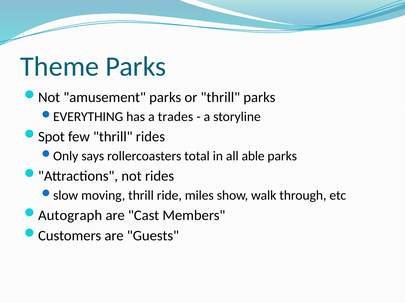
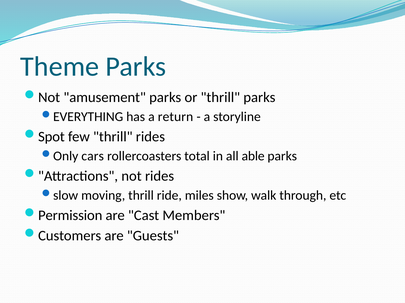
trades: trades -> return (176, 117)
says: says -> cars (93, 156)
Autograph: Autograph -> Permission (70, 216)
